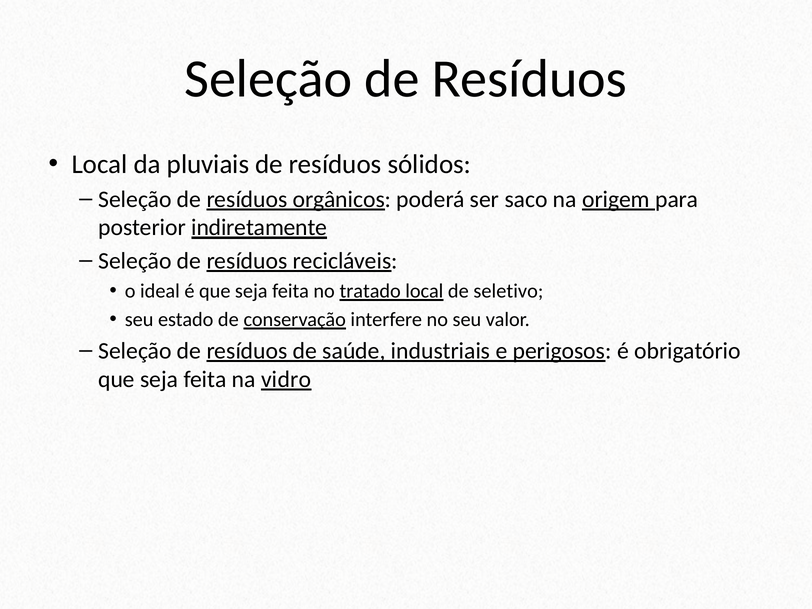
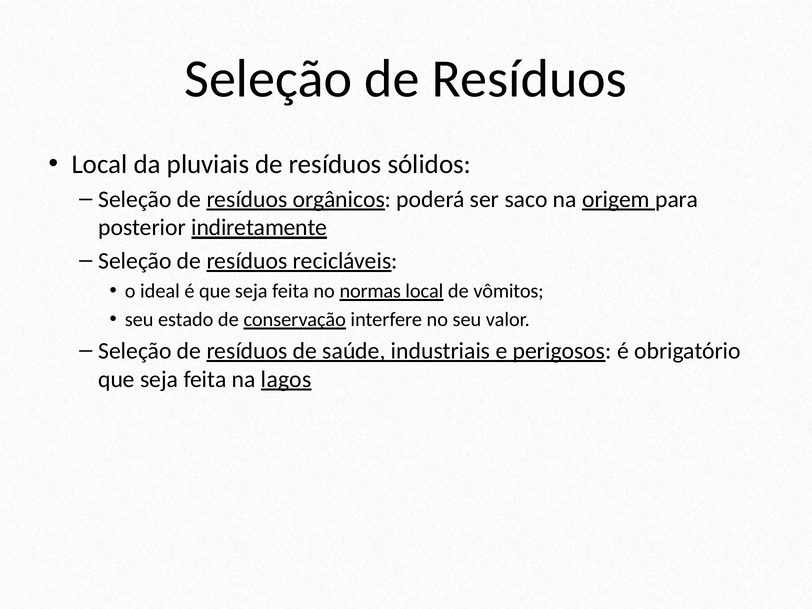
tratado: tratado -> normas (370, 291)
seletivo: seletivo -> vômitos (509, 291)
vidro: vidro -> lagos (286, 379)
